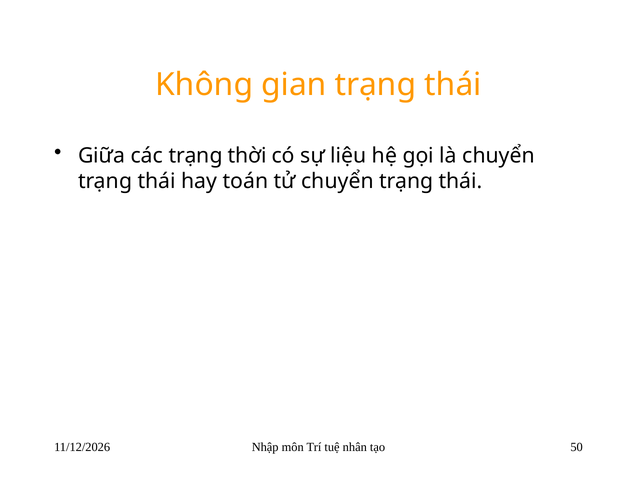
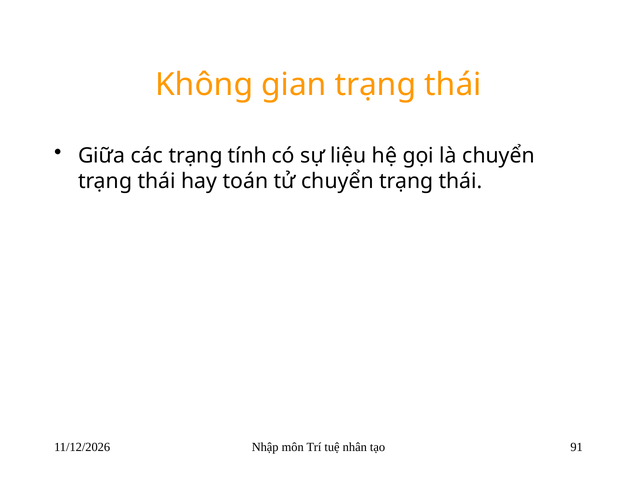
thời: thời -> tính (247, 155)
50: 50 -> 91 (577, 447)
